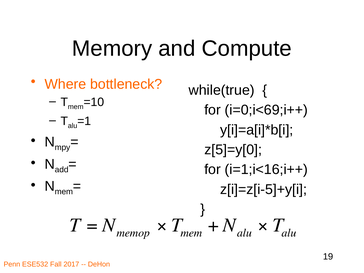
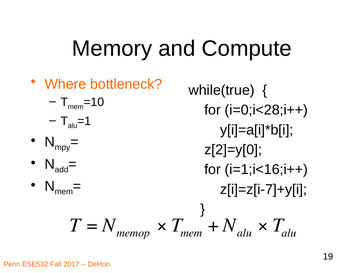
i=0;i<69;i++: i=0;i<69;i++ -> i=0;i<28;i++ (266, 110)
z[5]=y[0: z[5]=y[0 -> z[2]=y[0 (233, 150)
z[i]=z[i-5]+y[i: z[i]=z[i-5]+y[i -> z[i]=z[i-7]+y[i (264, 189)
